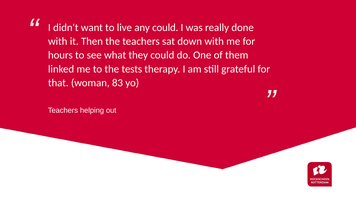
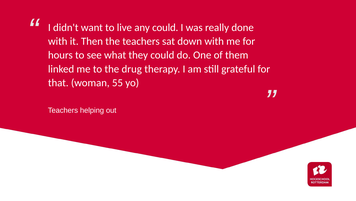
tests: tests -> drug (132, 69)
83: 83 -> 55 (117, 83)
